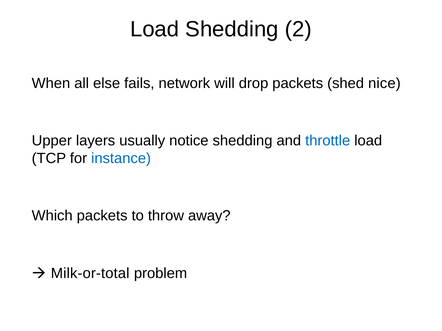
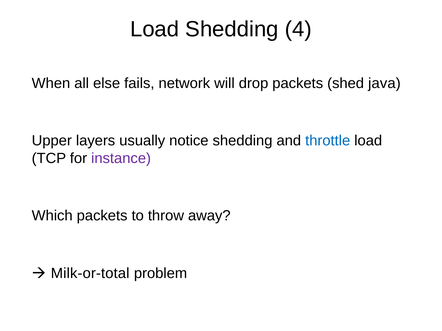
2: 2 -> 4 (298, 29)
nice: nice -> java (384, 84)
instance colour: blue -> purple (121, 159)
